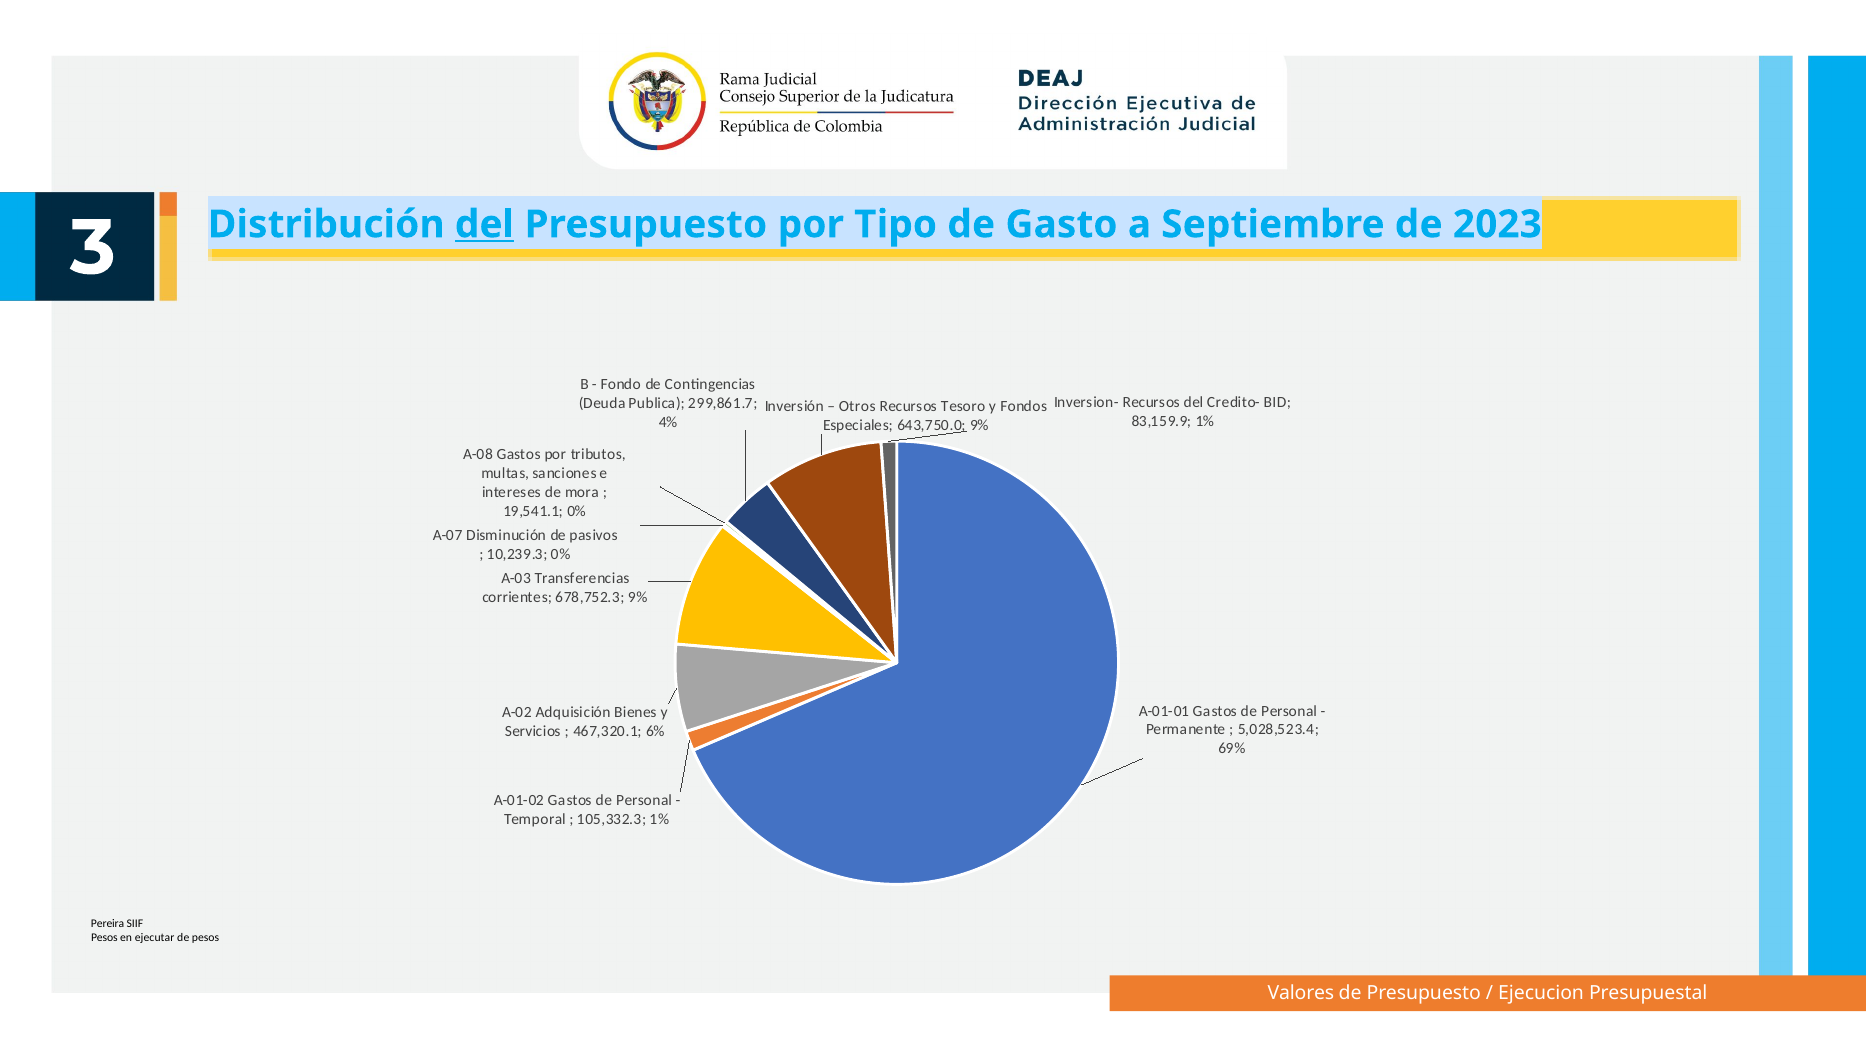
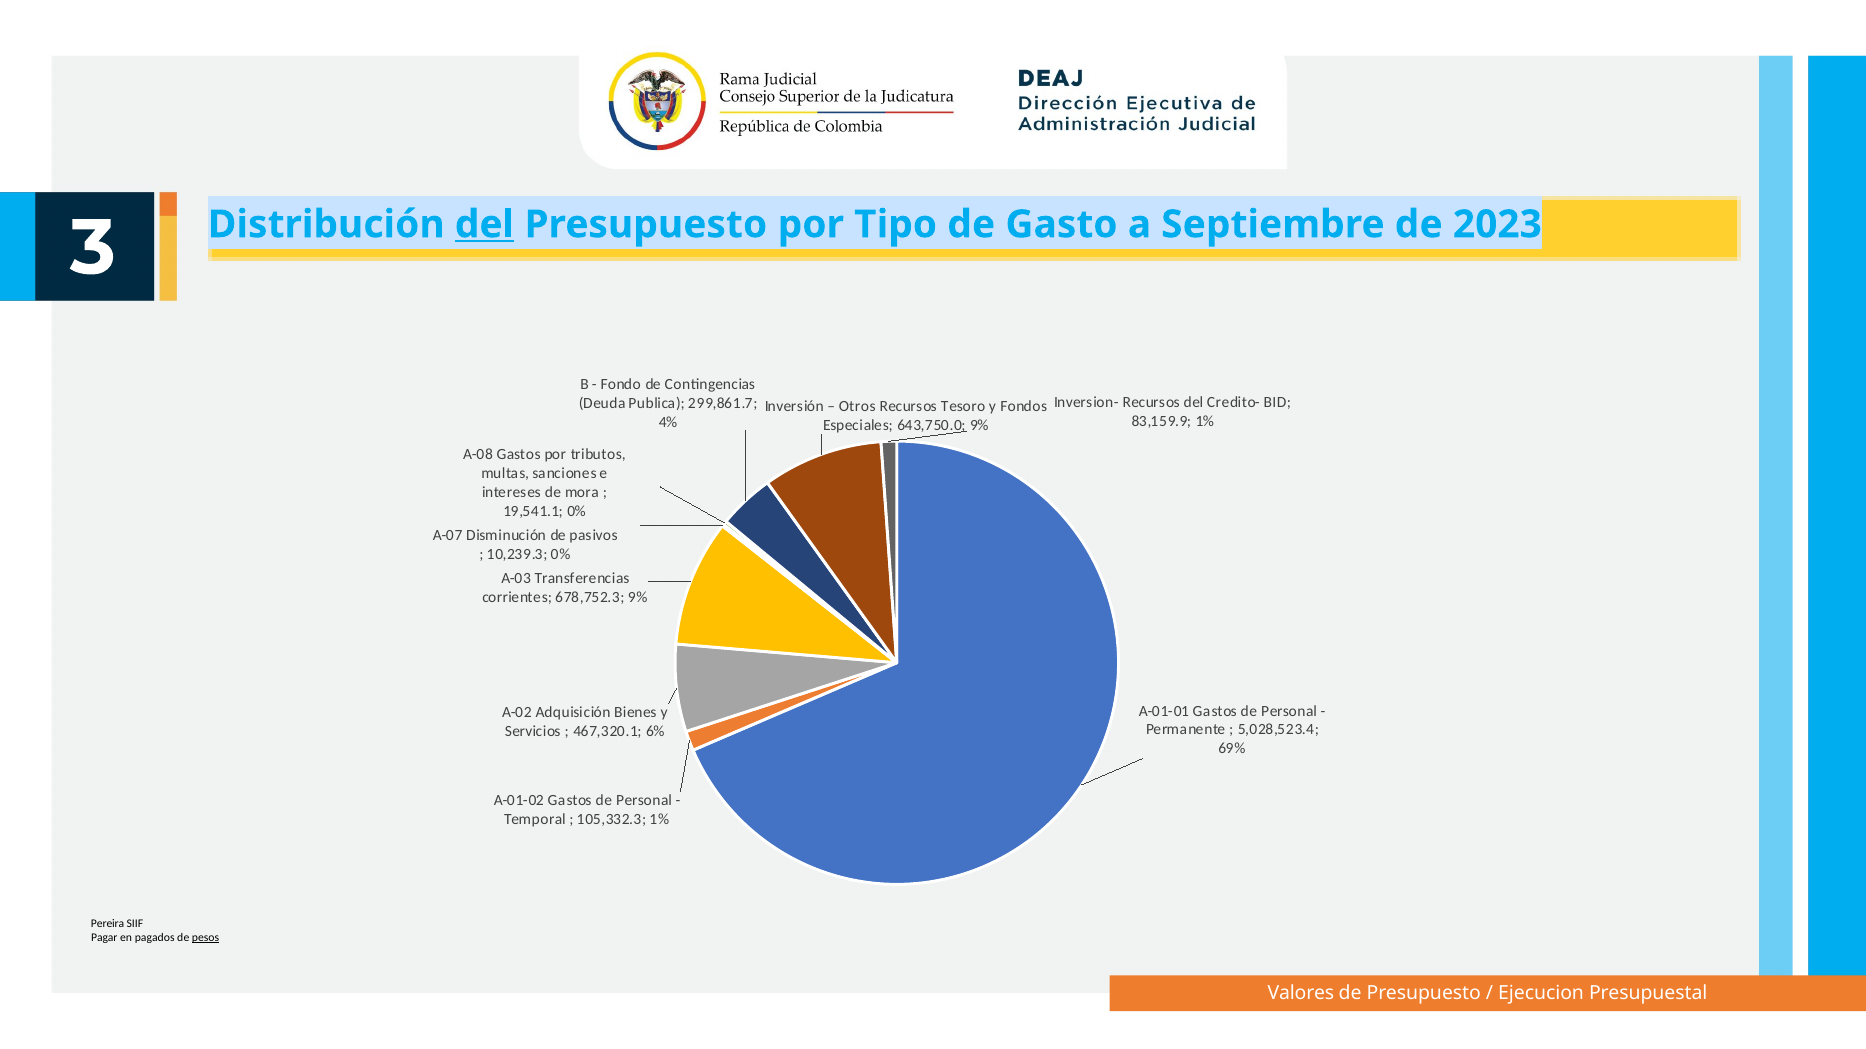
Pesos: Pesos -> Pagar (104, 938)
ejecutar: ejecutar -> pagados (155, 938)
pesos underline: none -> present (206, 938)
